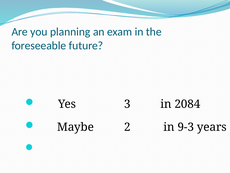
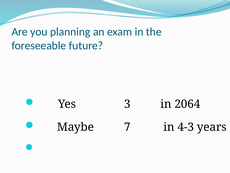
2084: 2084 -> 2064 (187, 104)
2: 2 -> 7 (127, 127)
9-3: 9-3 -> 4-3 (186, 127)
